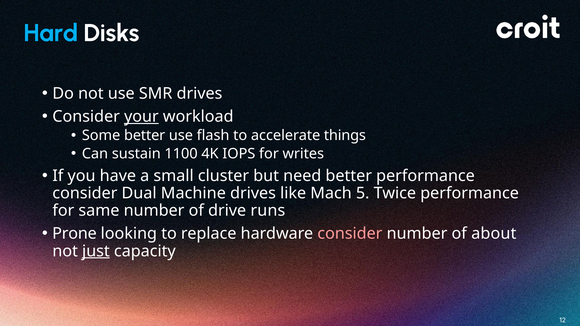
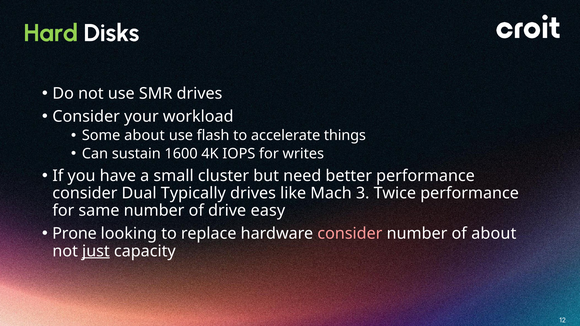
Hard colour: light blue -> light green (51, 33)
your underline: present -> none (141, 117)
Some better: better -> about (145, 136)
1100: 1100 -> 1600 (181, 154)
Machine: Machine -> Typically (193, 193)
5: 5 -> 3 (363, 193)
runs: runs -> easy (268, 211)
